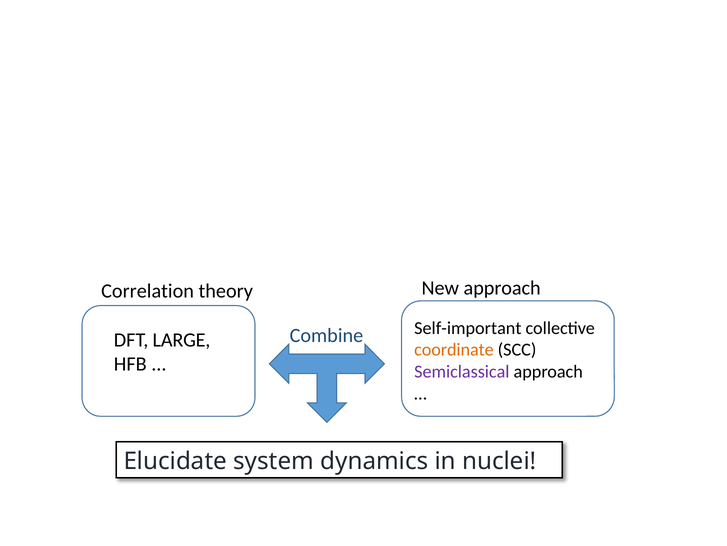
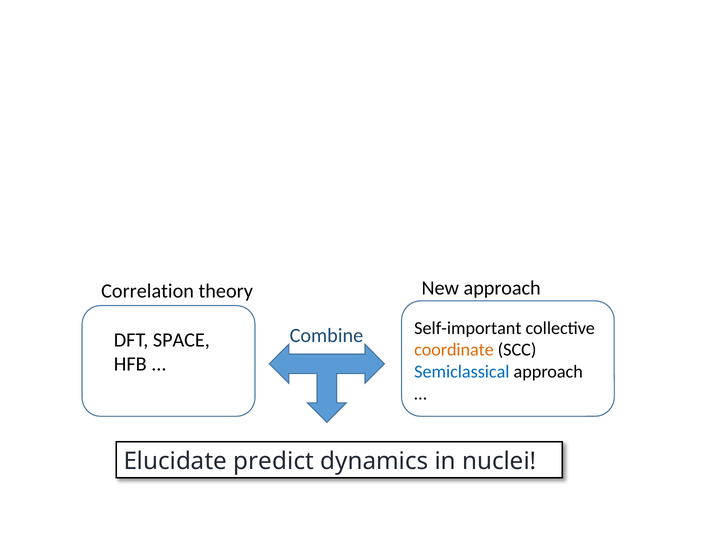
LARGE: LARGE -> SPACE (181, 339)
Semiclassical colour: purple -> blue (462, 371)
system: system -> predict (274, 461)
